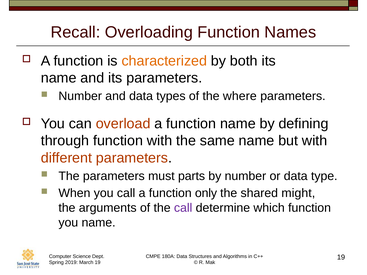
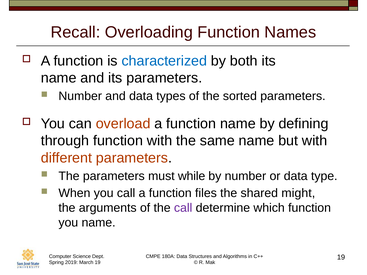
characterized colour: orange -> blue (164, 61)
where: where -> sorted (240, 96)
parts: parts -> while (192, 176)
only: only -> files (206, 193)
